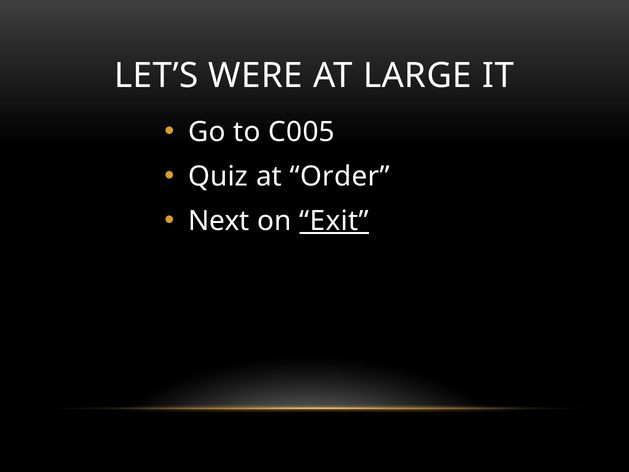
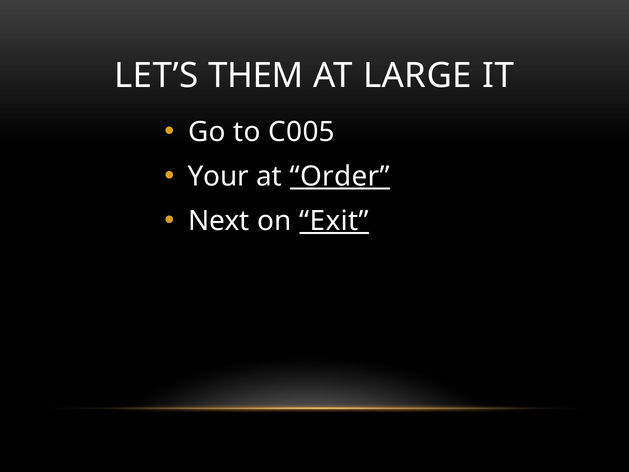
WERE: WERE -> THEM (256, 76)
Quiz: Quiz -> Your (218, 176)
Order underline: none -> present (340, 176)
